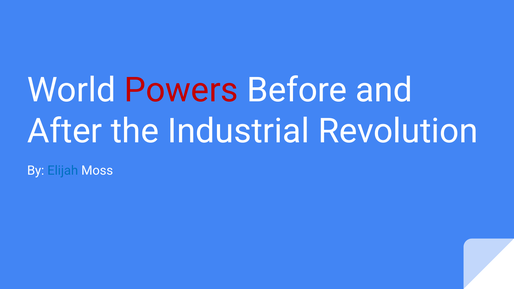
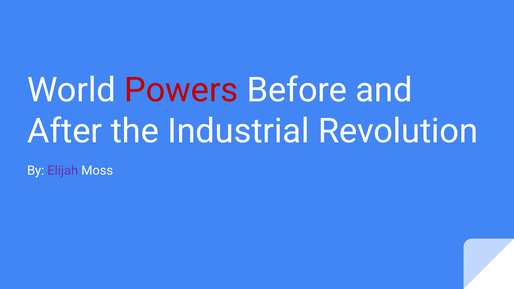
Elijah colour: blue -> purple (63, 171)
